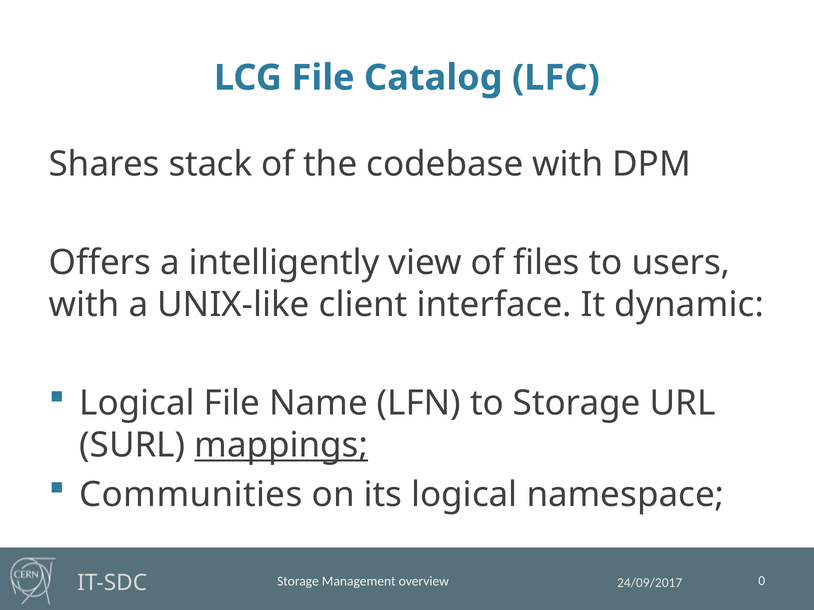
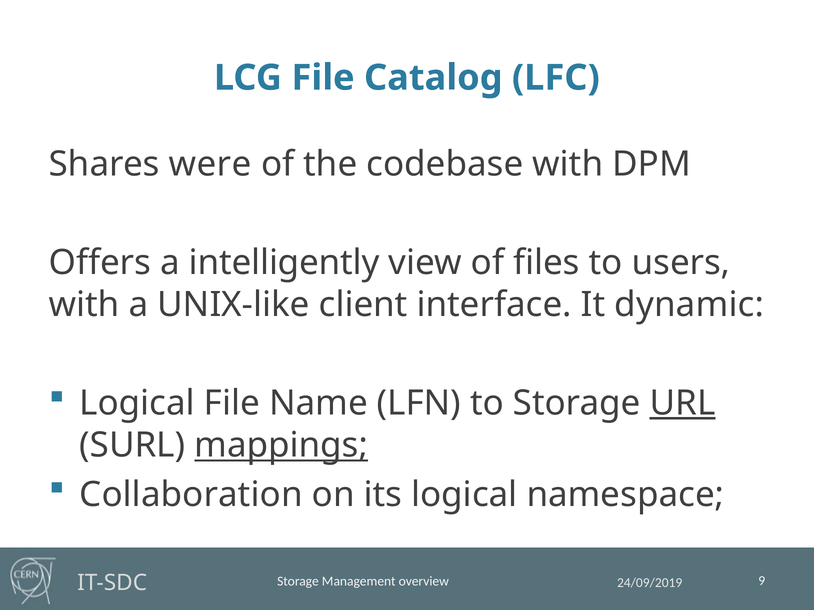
stack: stack -> were (210, 164)
URL underline: none -> present (683, 404)
Communities: Communities -> Collaboration (191, 495)
0: 0 -> 9 (762, 581)
24/09/2017: 24/09/2017 -> 24/09/2019 (650, 583)
